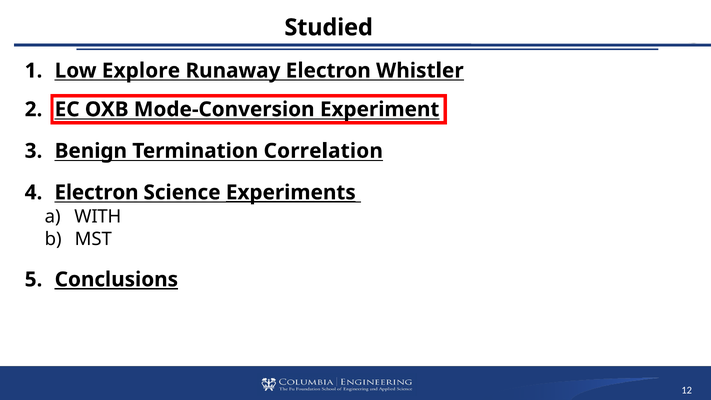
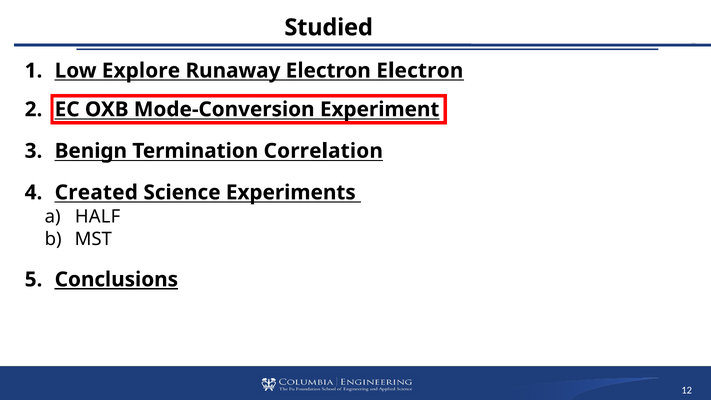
Electron Whistler: Whistler -> Electron (420, 71)
Electron: Electron -> Created (96, 192)
Experiments underline: present -> none (291, 192)
WITH: WITH -> HALF (98, 216)
